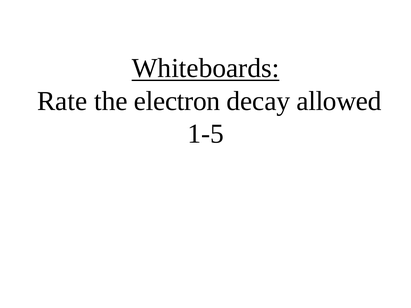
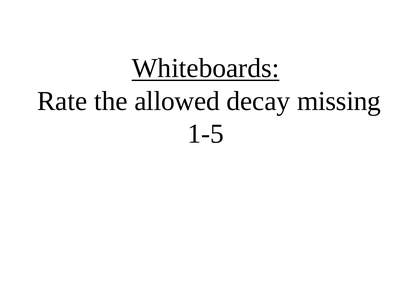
electron: electron -> allowed (177, 101)
allowed: allowed -> missing (339, 101)
